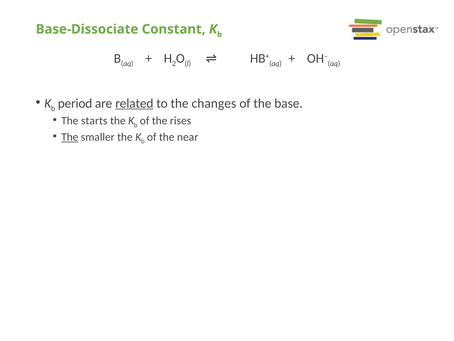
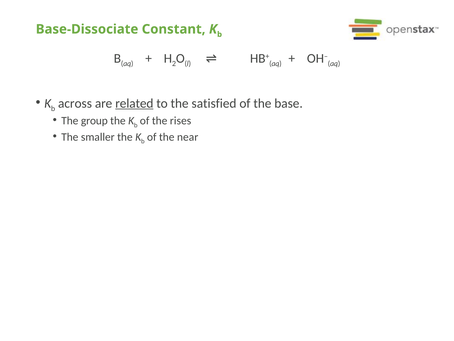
period: period -> across (75, 103)
changes: changes -> satisfied (214, 103)
starts: starts -> group (94, 121)
The underline: present -> none (70, 137)
